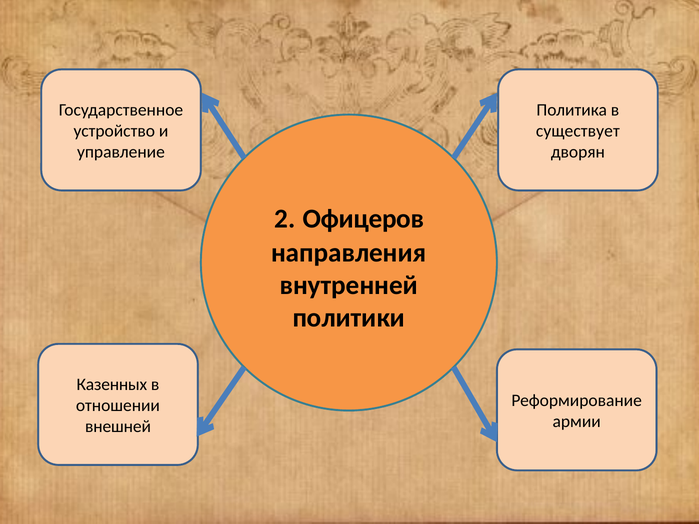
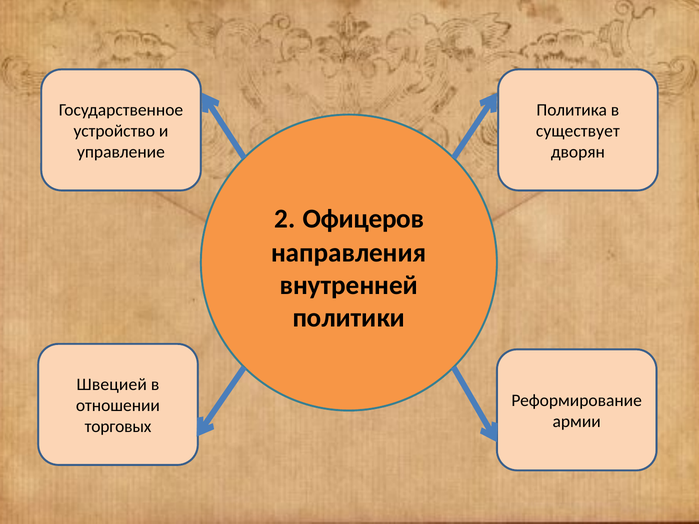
Казенных: Казенных -> Швецией (112, 385)
внешней: внешней -> торговых (118, 427)
